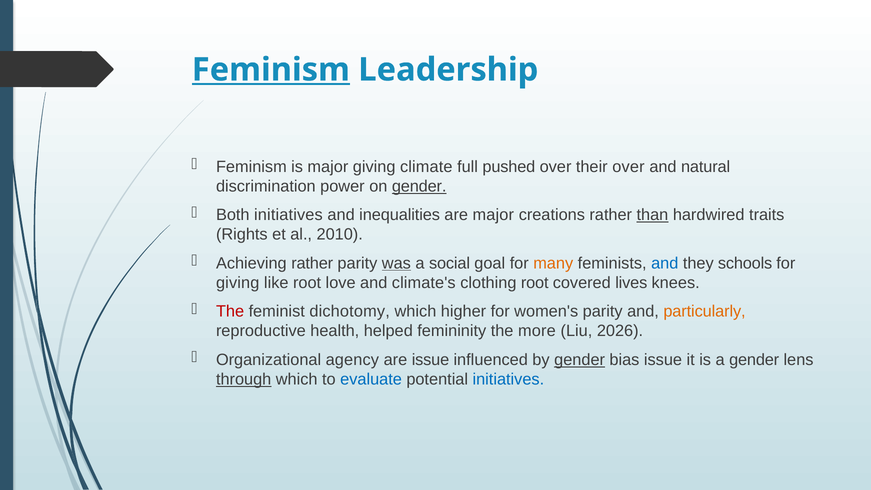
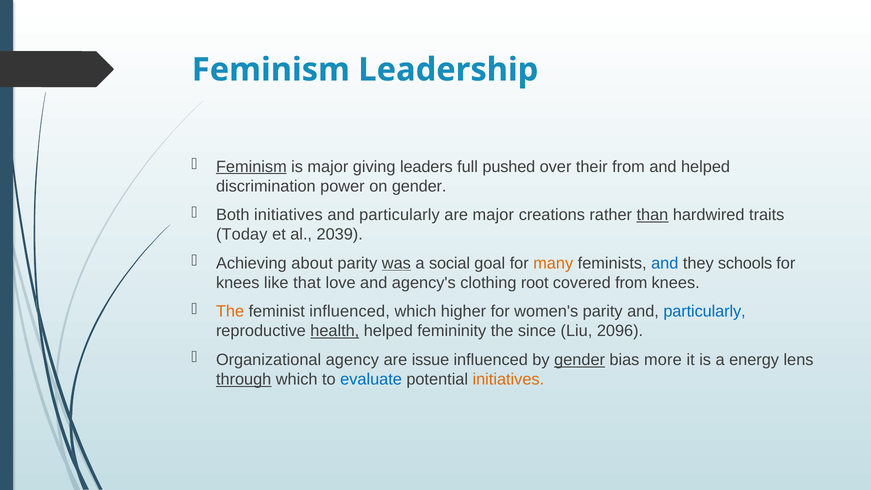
Feminism underline: present -> none (271, 70)
Feminism underline: none -> present (251, 167)
climate: climate -> leaders (426, 167)
their over: over -> from (629, 167)
and natural: natural -> helped (706, 167)
gender underline: present -> none (419, 186)
inequalities: inequalities -> particularly (399, 215)
Rights: Rights -> Today (242, 235)
2010: 2010 -> 2039 (340, 235)
Achieving rather: rather -> about (312, 263)
giving: giving -> knees (238, 283)
like root: root -> that (307, 283)
climate's: climate's -> agency's (424, 283)
covered lives: lives -> from (631, 283)
The colour: red -> orange (230, 311)
feminist dichotomy: dichotomy -> influenced (350, 311)
particularly colour: orange -> blue (705, 311)
health underline: none -> present (335, 331)
more: more -> since (537, 331)
2026: 2026 -> 2096 (620, 331)
bias issue: issue -> more (663, 360)
a gender: gender -> energy (754, 360)
initiatives colour: blue -> orange (508, 379)
